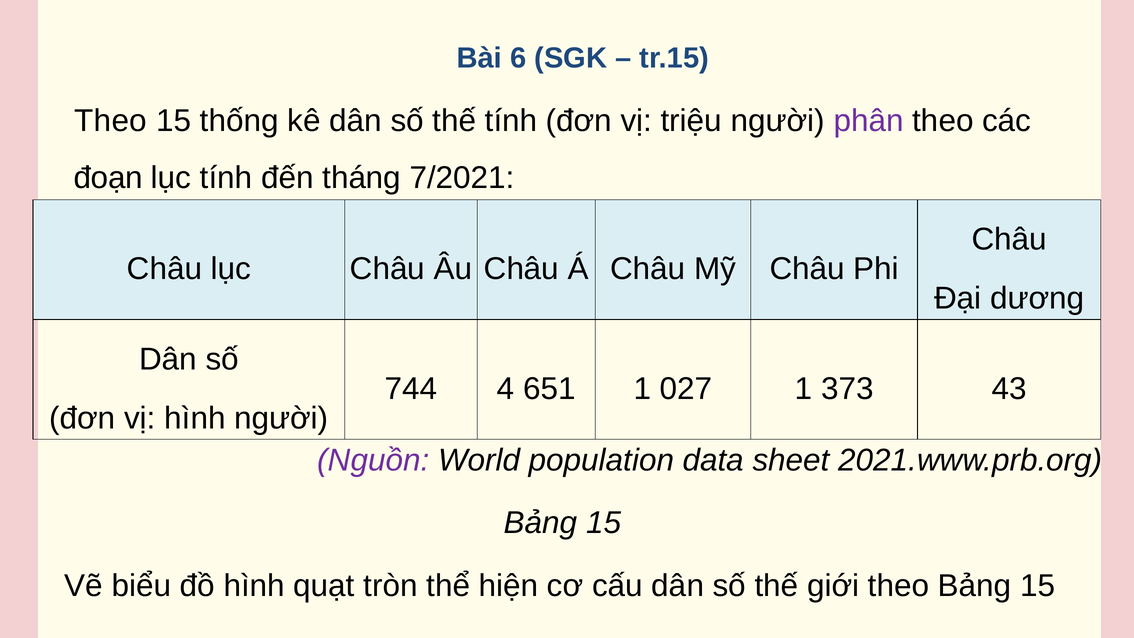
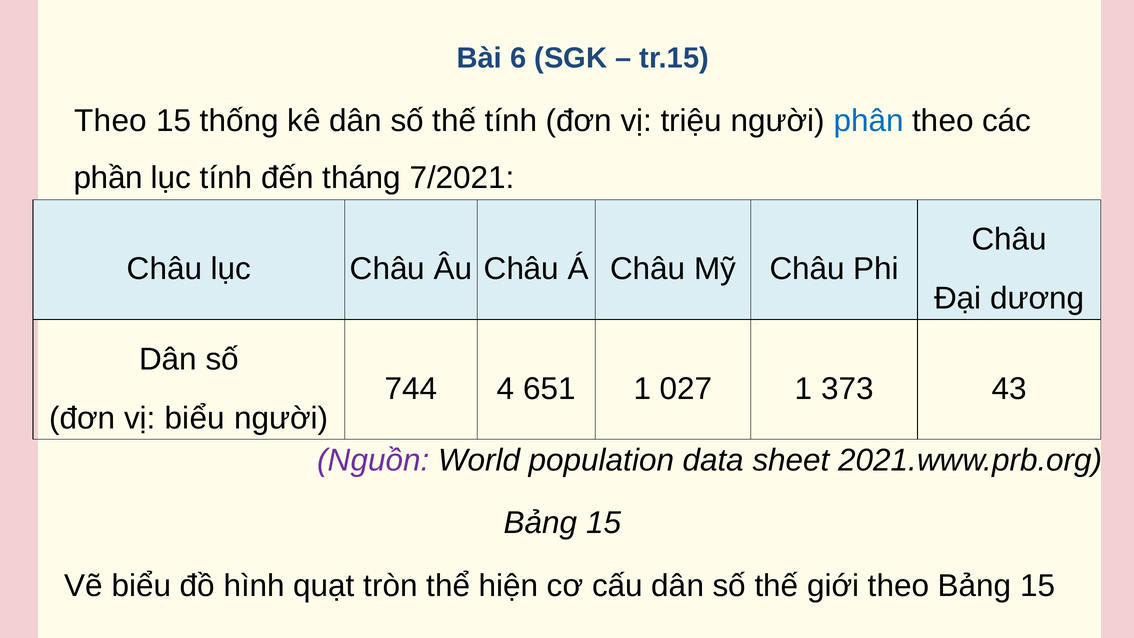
phân colour: purple -> blue (869, 121)
đoạn: đoạn -> phần (108, 178)
vị hình: hình -> biểu (195, 418)
